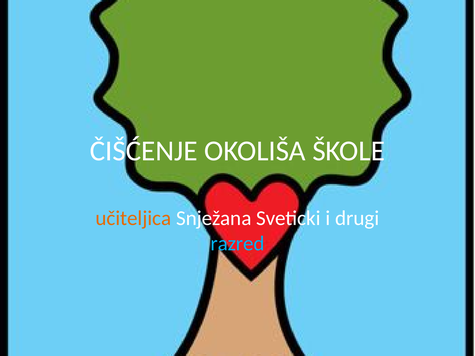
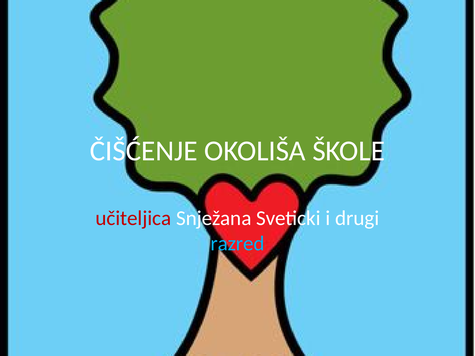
učiteljica colour: orange -> red (133, 218)
